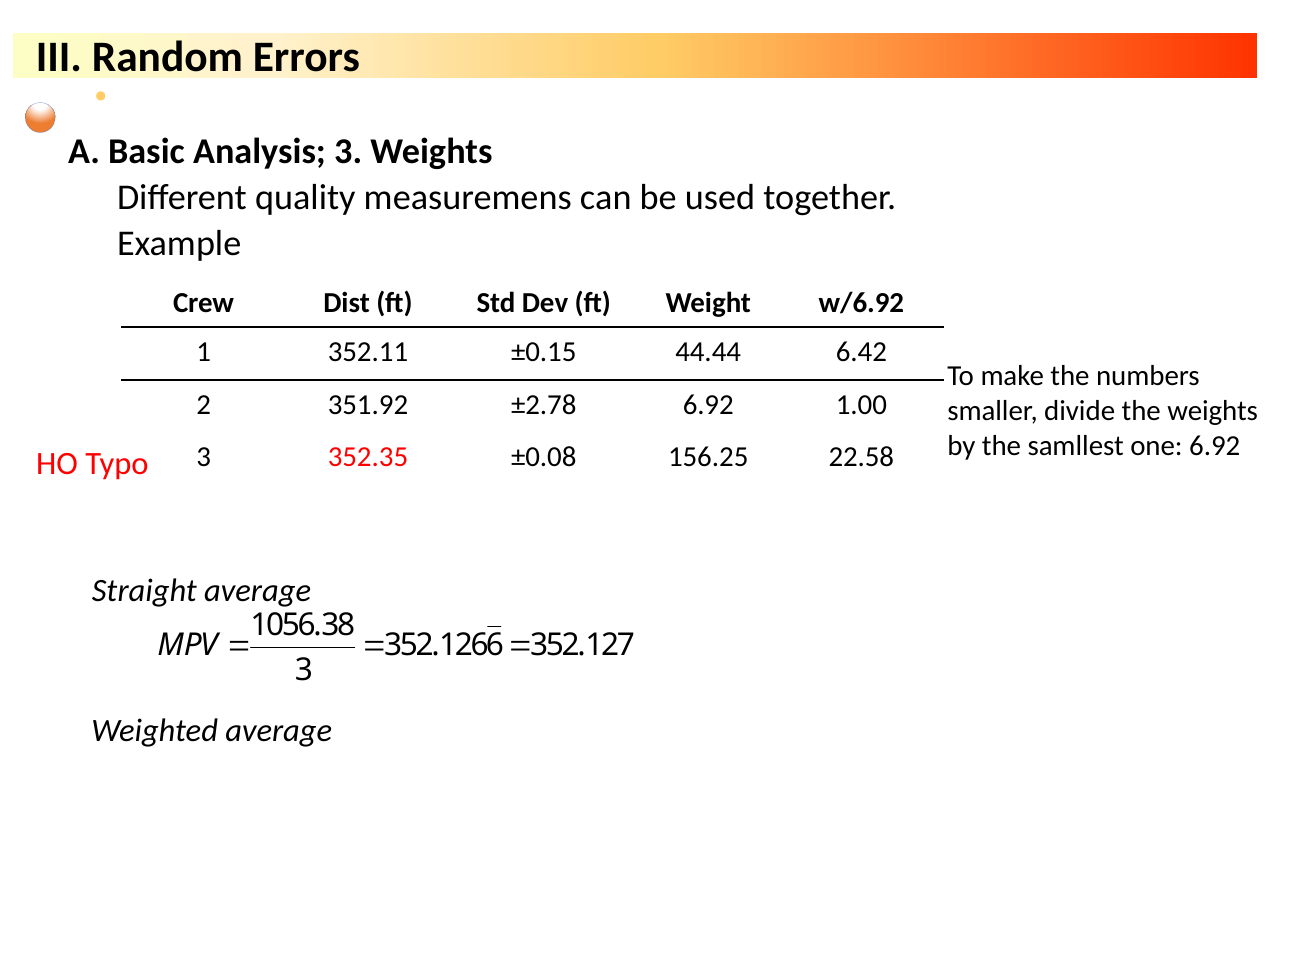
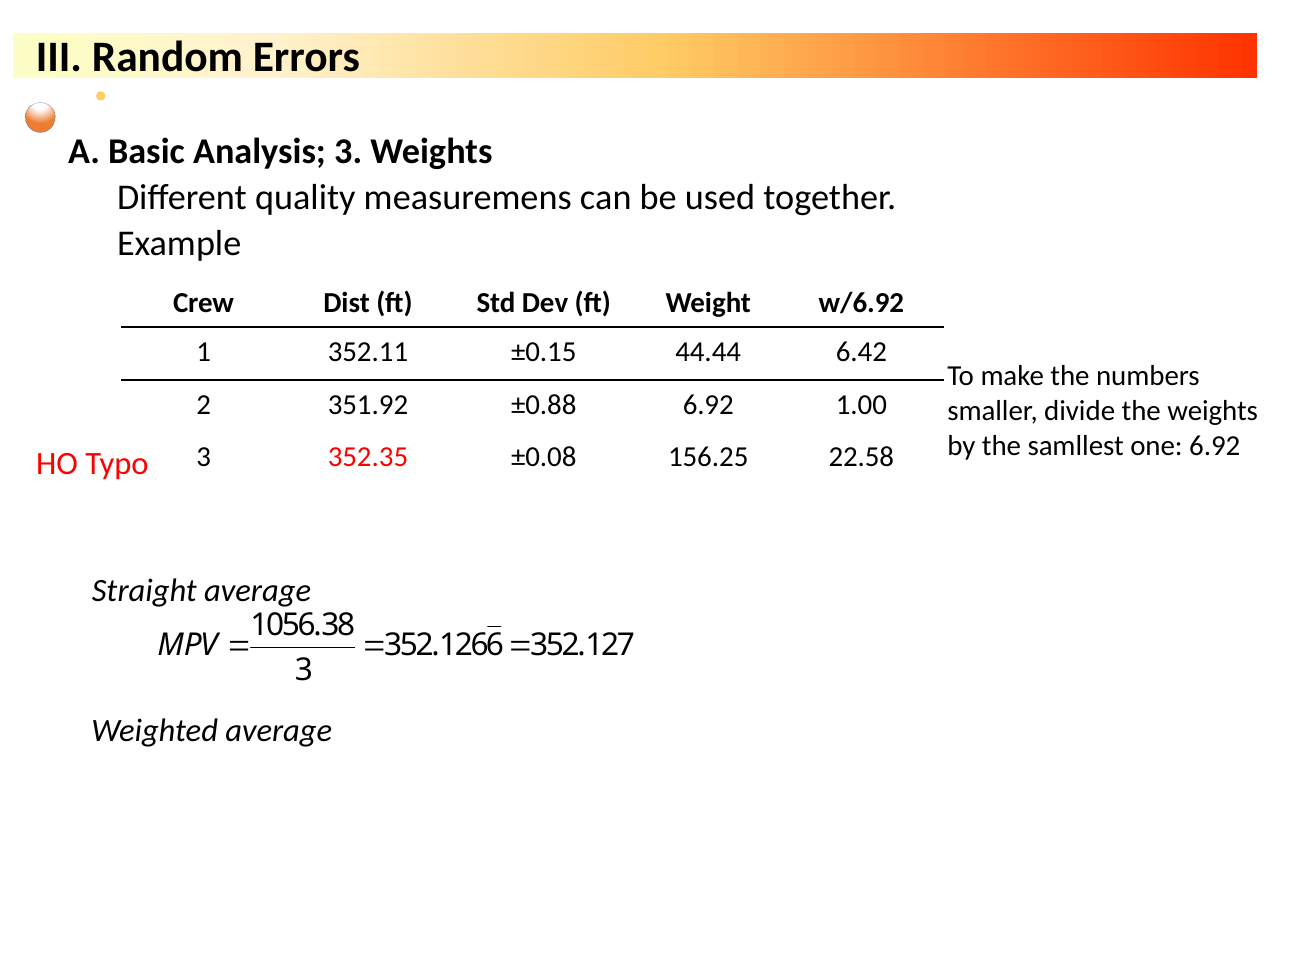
±2.78: ±2.78 -> ±0.88 (544, 405)
